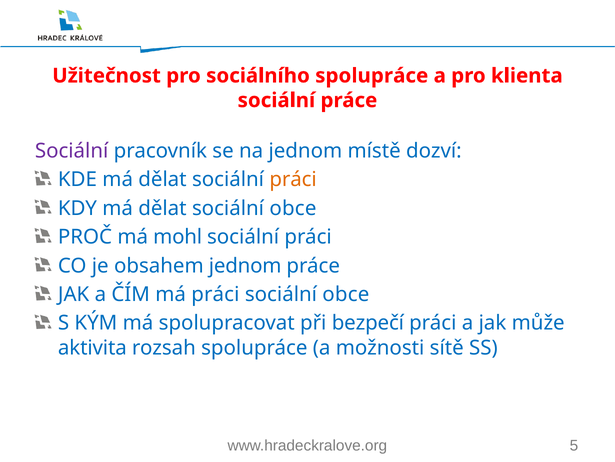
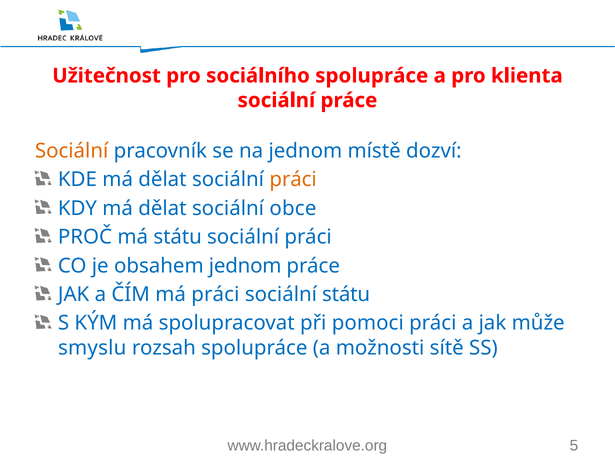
Sociální colour: purple -> orange (72, 151)
má mohl: mohl -> státu (178, 237)
obce: obce -> státu (346, 294)
bezpečí: bezpečí -> pomoci (368, 323)
aktivita: aktivita -> smyslu (92, 347)
